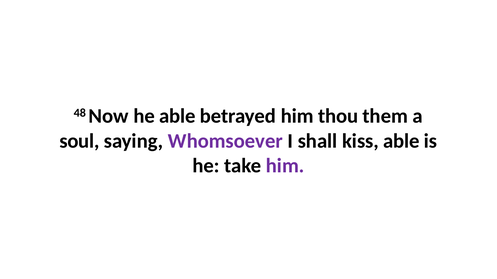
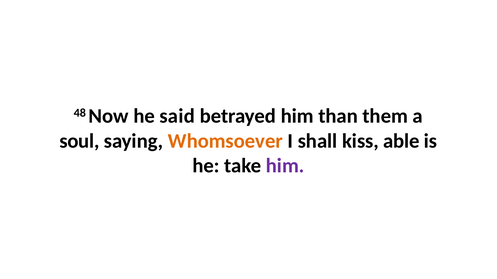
he able: able -> said (177, 116)
thou: thou -> than (338, 116)
Whomsoever colour: purple -> orange (225, 141)
